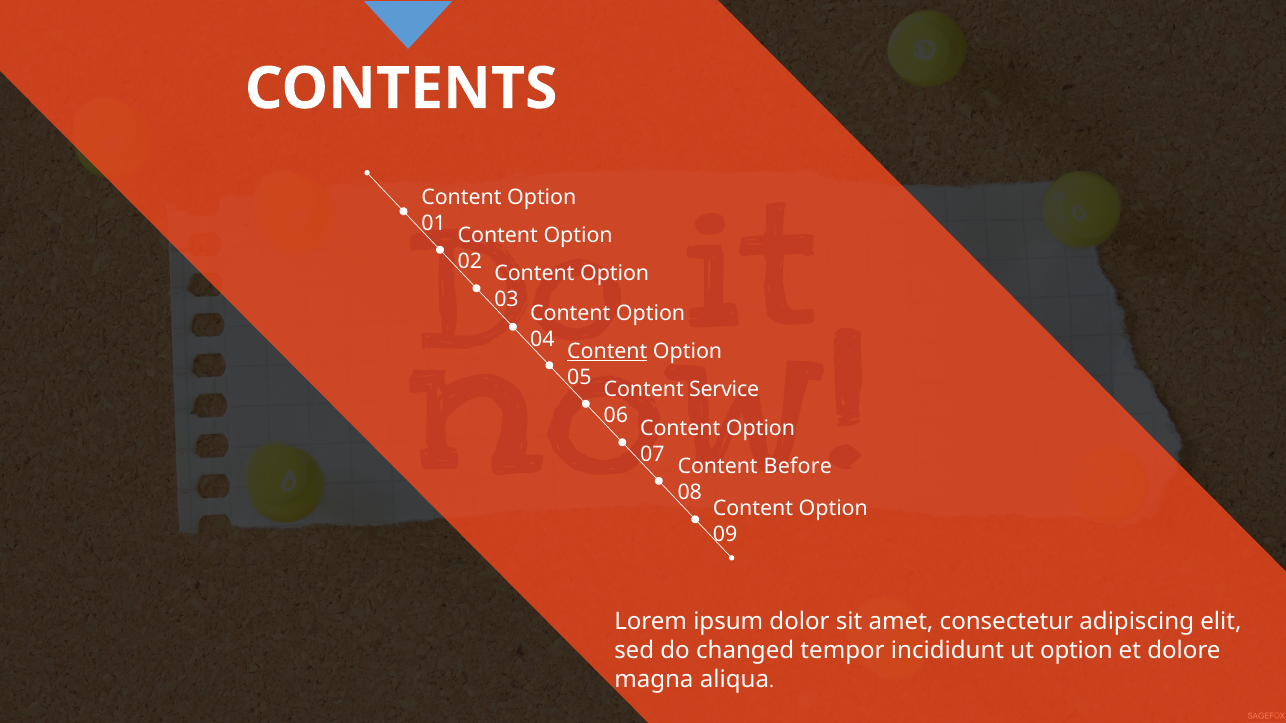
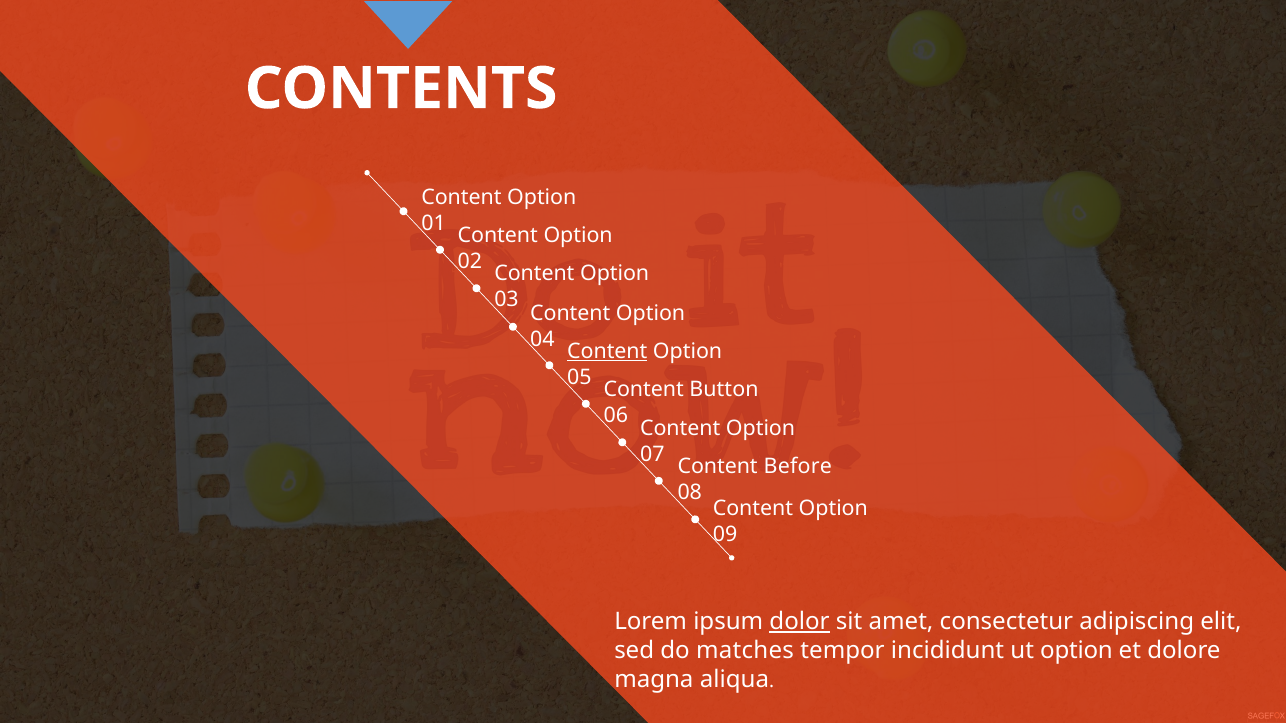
Service: Service -> Button (724, 390)
dolor underline: none -> present (800, 622)
changed: changed -> matches (745, 651)
